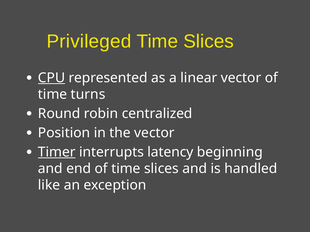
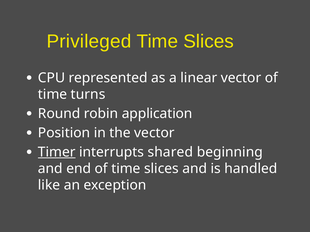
CPU underline: present -> none (52, 78)
centralized: centralized -> application (157, 114)
latency: latency -> shared (170, 152)
